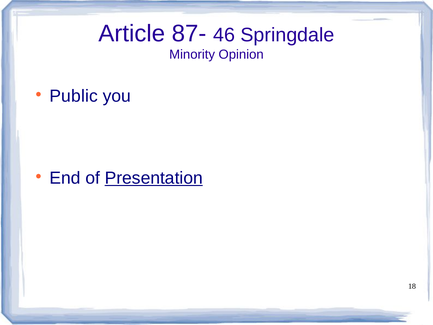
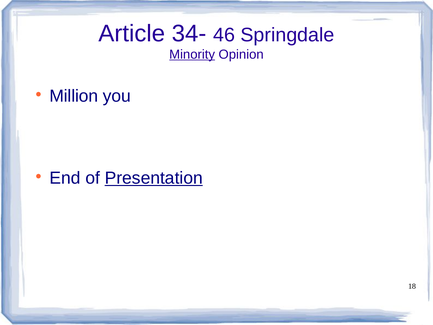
87-: 87- -> 34- (189, 34)
Minority underline: none -> present (192, 54)
Public: Public -> Million (74, 96)
